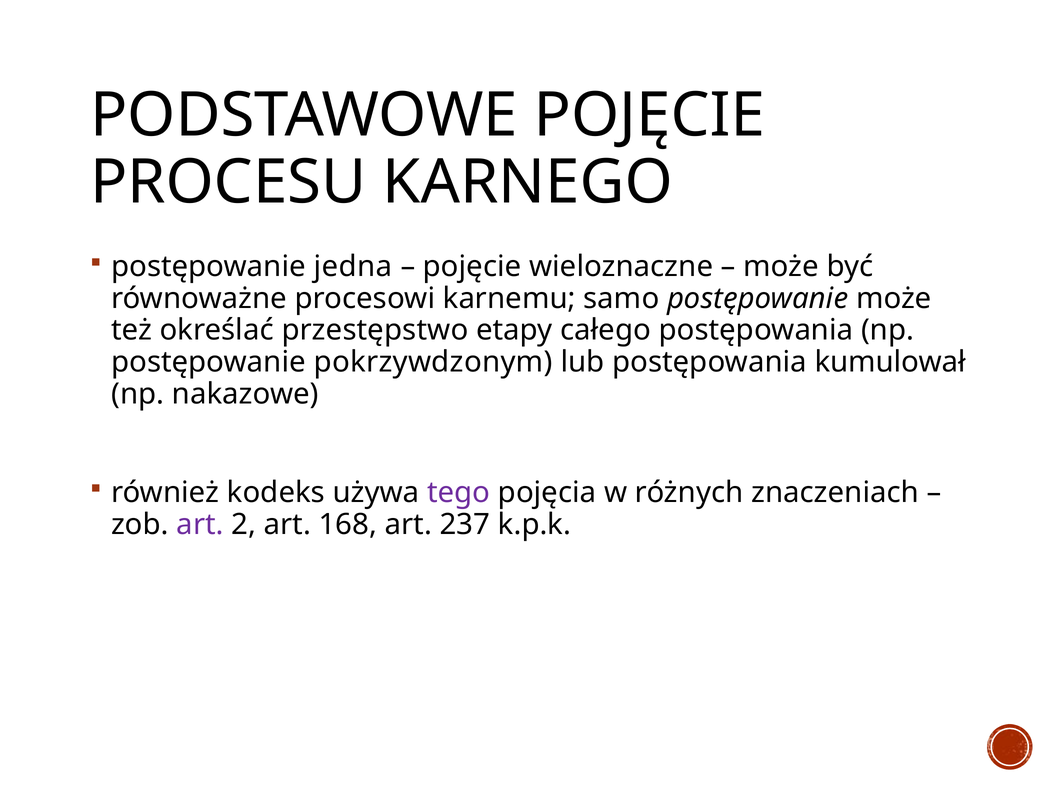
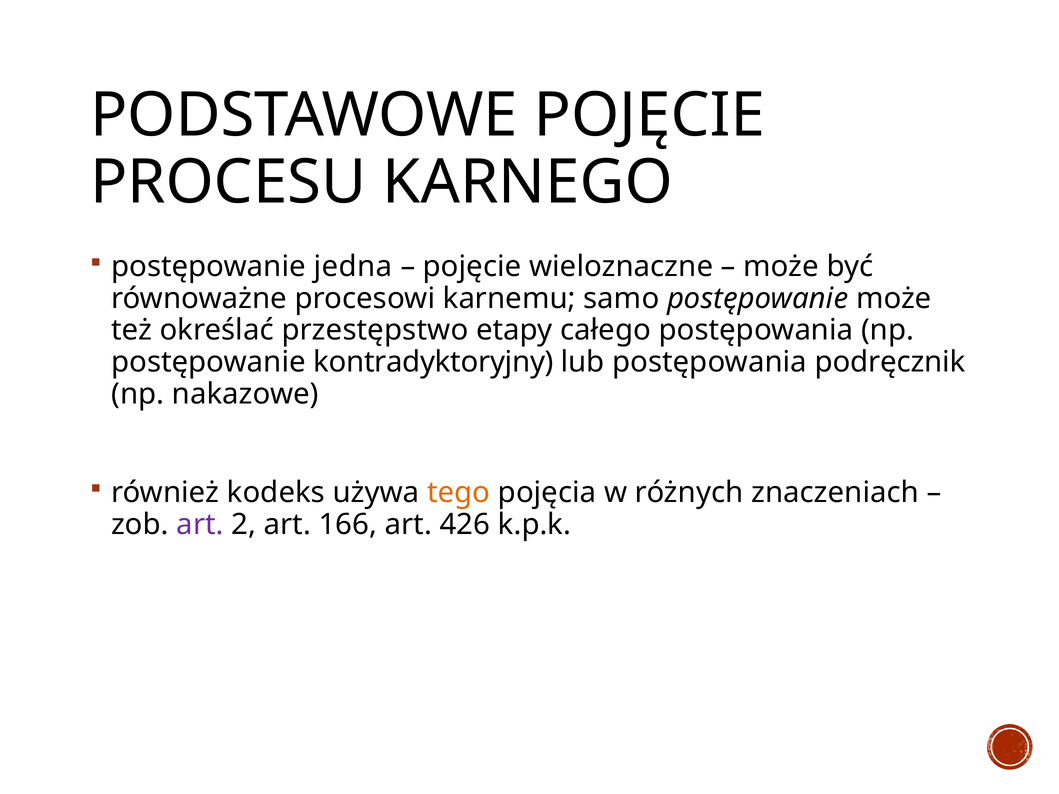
pokrzywdzonym: pokrzywdzonym -> kontradyktoryjny (433, 362)
kumulował: kumulował -> podręcznik (890, 362)
tego colour: purple -> orange (459, 493)
168: 168 -> 166 (348, 525)
237: 237 -> 426 (465, 525)
